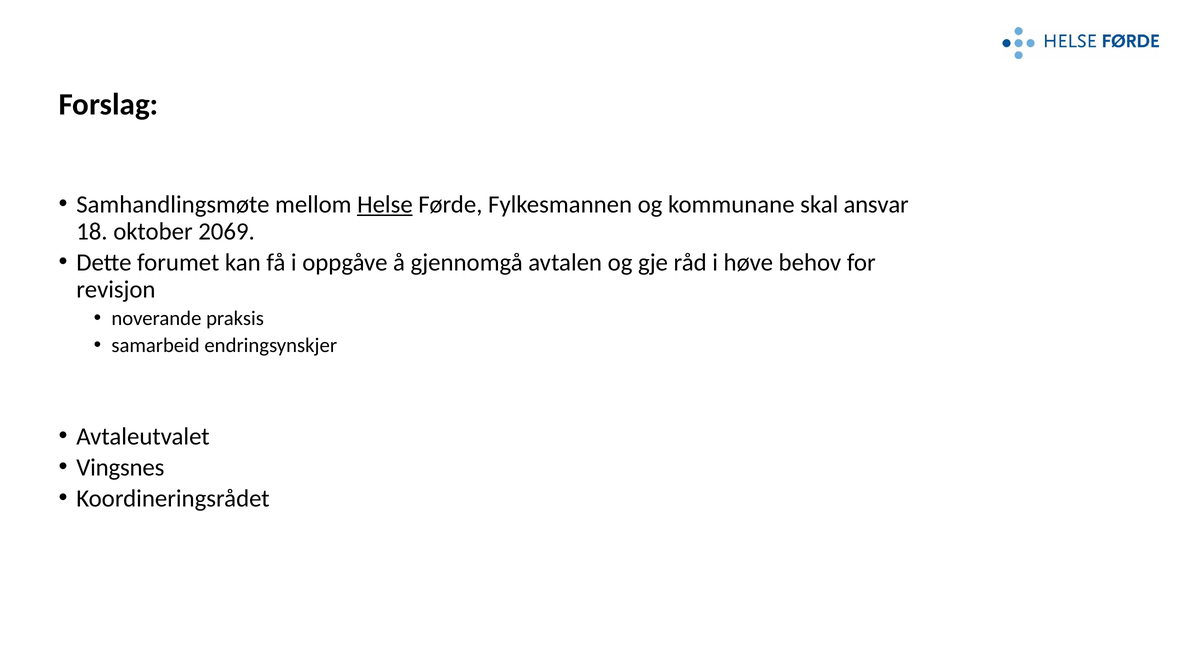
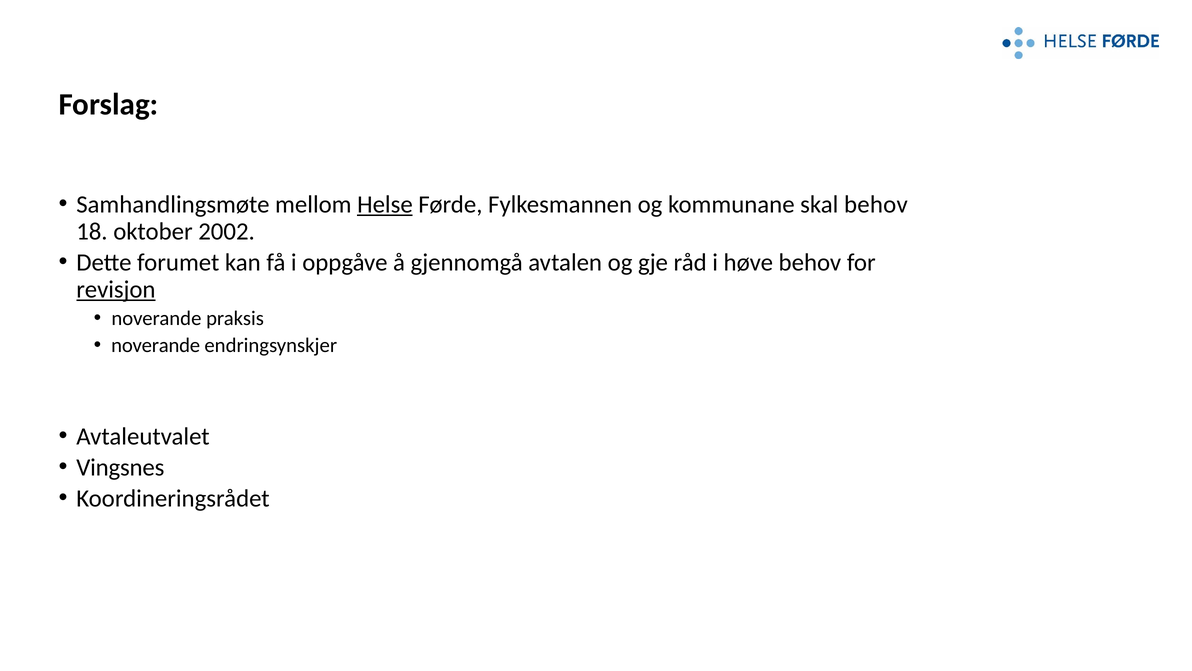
skal ansvar: ansvar -> behov (876, 204)
2069: 2069 -> 2002 (227, 231)
revisjon underline: none -> present (116, 289)
samarbeid: samarbeid -> noverande (156, 345)
